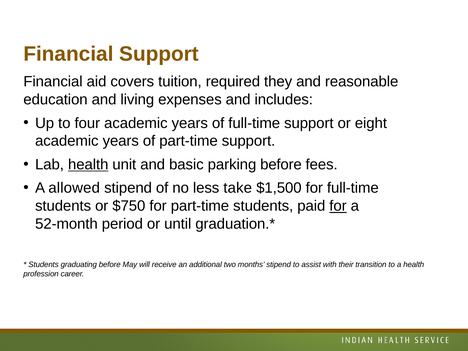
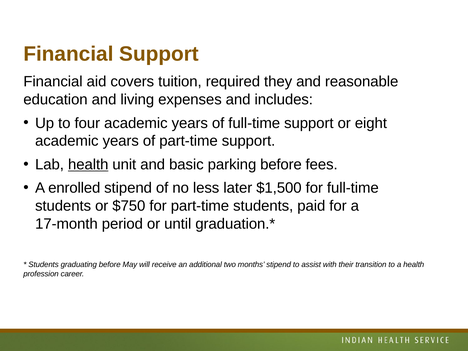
allowed: allowed -> enrolled (74, 188)
take: take -> later (238, 188)
for underline: present -> none (338, 206)
52-month: 52-month -> 17-month (66, 224)
